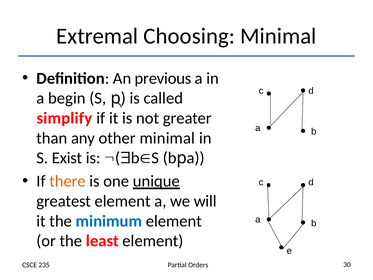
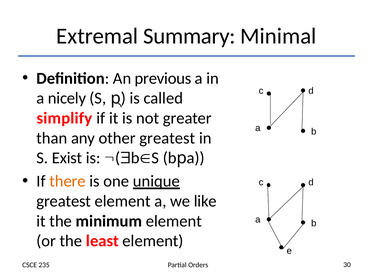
Choosing: Choosing -> Summary (189, 36)
begin: begin -> nicely (67, 98)
other minimal: minimal -> greatest (167, 138)
will: will -> like (205, 201)
minimum colour: blue -> black (109, 221)
